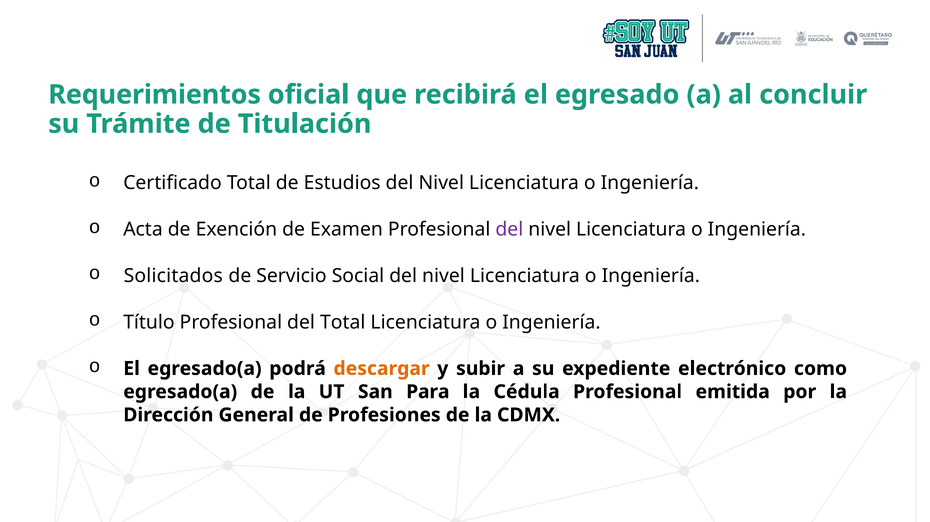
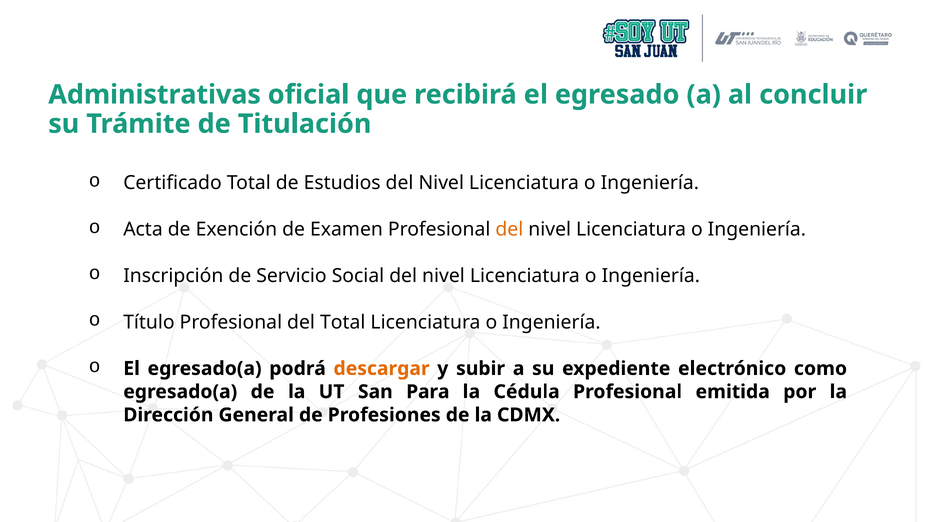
Requerimientos: Requerimientos -> Administrativas (155, 95)
del colour: purple -> orange (509, 229)
Solicitados: Solicitados -> Inscripción (173, 276)
